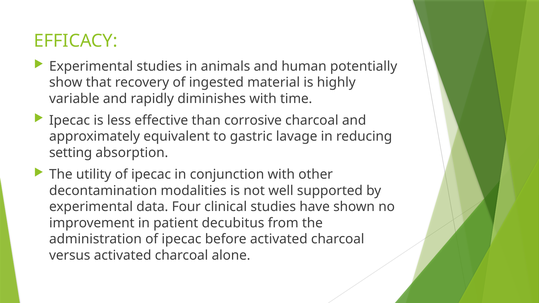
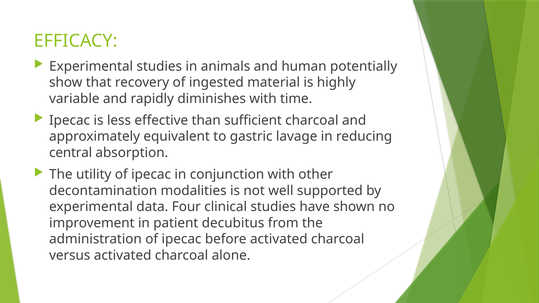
corrosive: corrosive -> sufficient (253, 120)
setting: setting -> central (71, 153)
